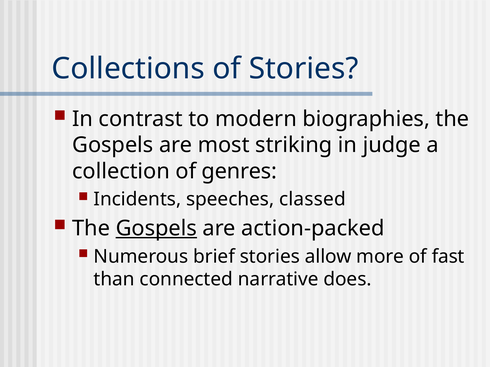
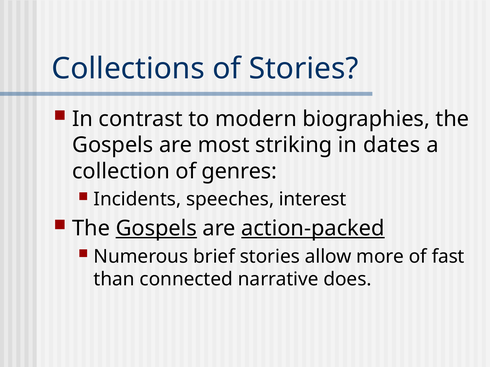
judge: judge -> dates (392, 145)
classed: classed -> interest (313, 200)
action-packed underline: none -> present (313, 229)
